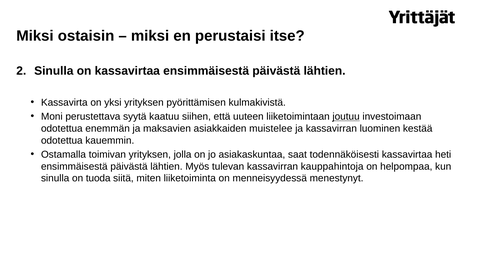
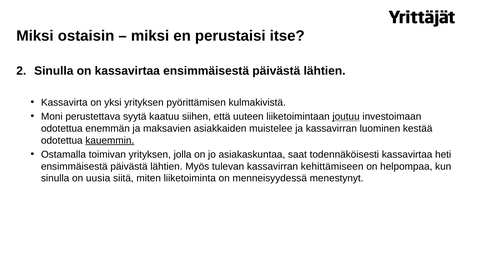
kauemmin underline: none -> present (110, 141)
kauppahintoja: kauppahintoja -> kehittämiseen (332, 167)
tuoda: tuoda -> uusia (98, 179)
